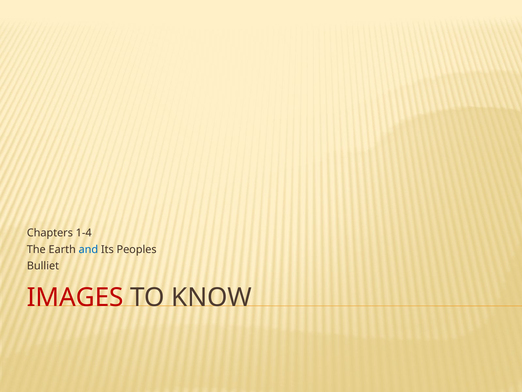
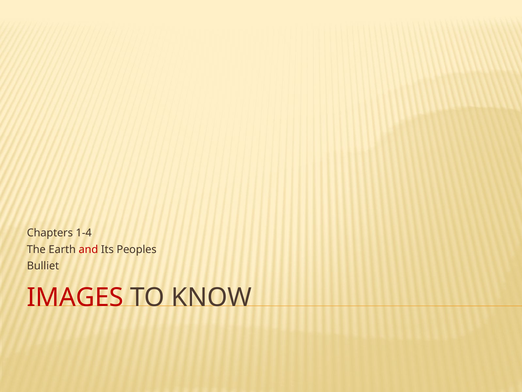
and colour: blue -> red (88, 249)
